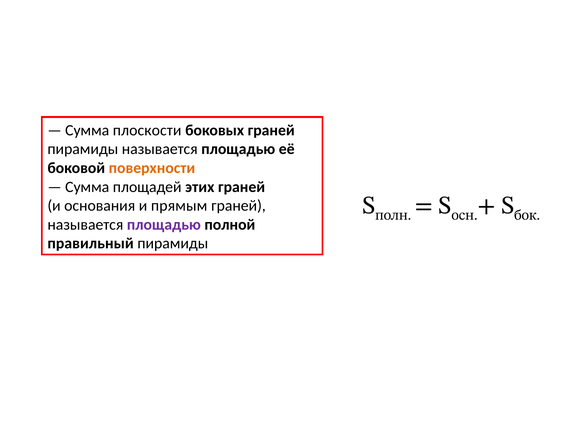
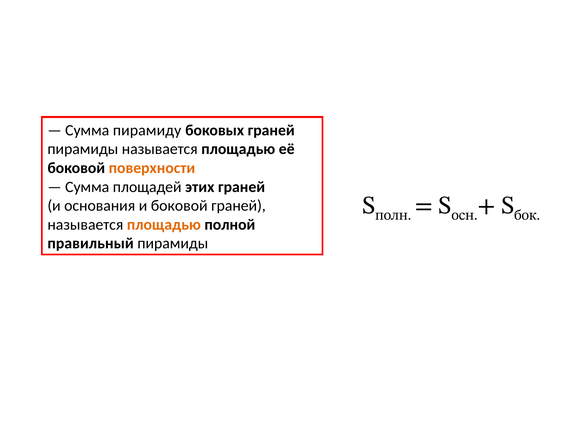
плоскости: плоскости -> пирамиду (147, 130)
и прямым: прямым -> боковой (179, 206)
площадью colour: purple -> orange (164, 224)
